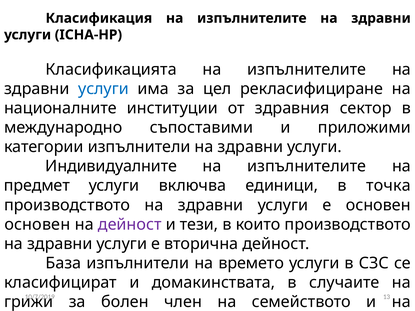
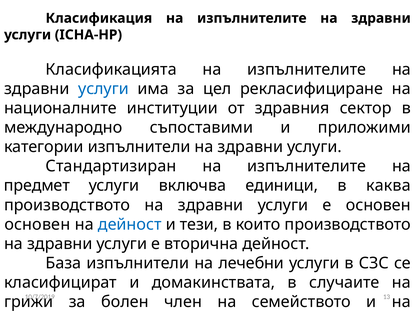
Индивидуалните: Индивидуалните -> Стандартизиран (111, 166)
точка: точка -> каква (388, 186)
дейност colour: purple -> blue (130, 225)
времето: времето -> лечебни (251, 263)
